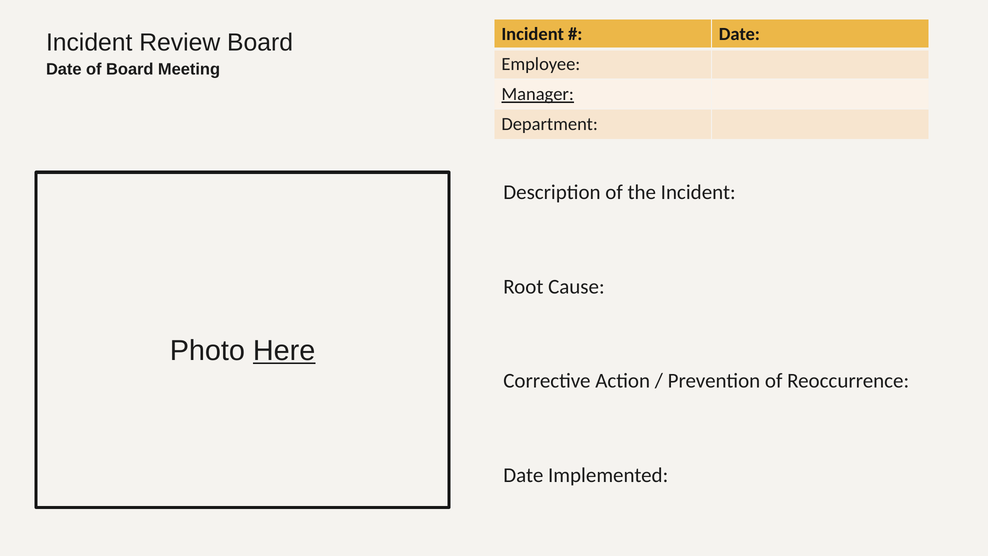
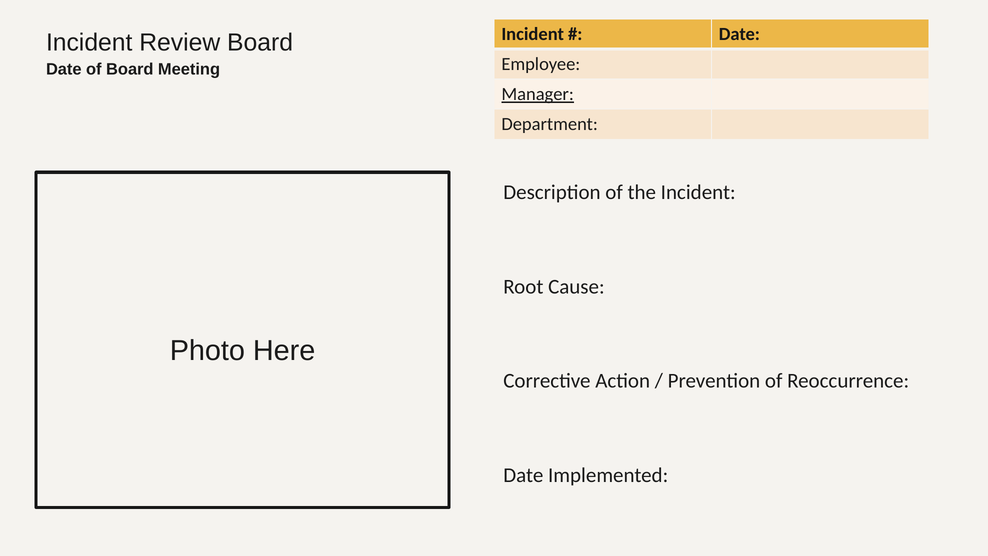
Here underline: present -> none (284, 351)
